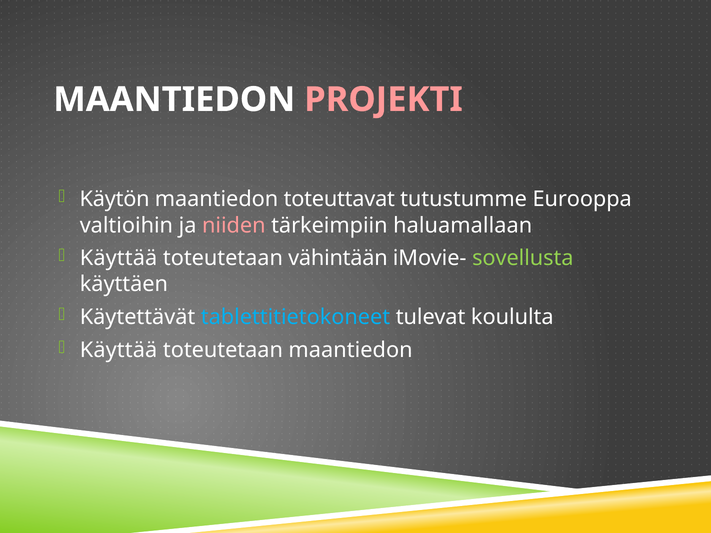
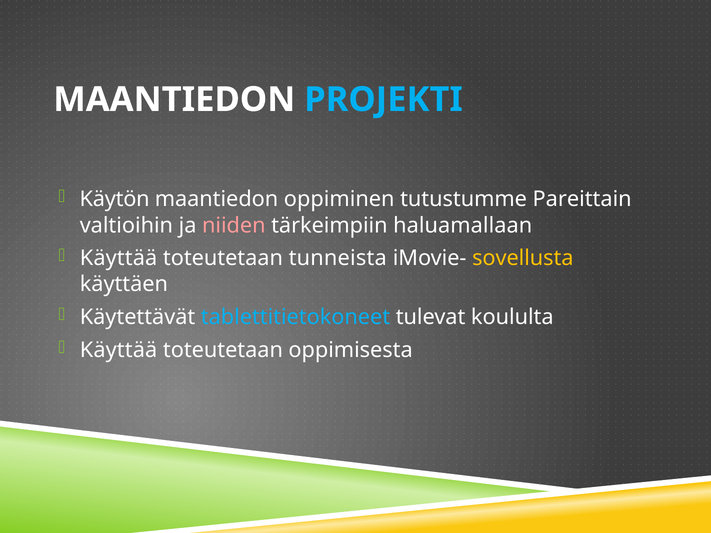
PROJEKTI colour: pink -> light blue (384, 100)
toteuttavat: toteuttavat -> oppiminen (339, 199)
Eurooppa: Eurooppa -> Pareittain (582, 199)
vähintään: vähintään -> tunneista (338, 258)
sovellusta colour: light green -> yellow (523, 258)
toteutetaan maantiedon: maantiedon -> oppimisesta (351, 350)
